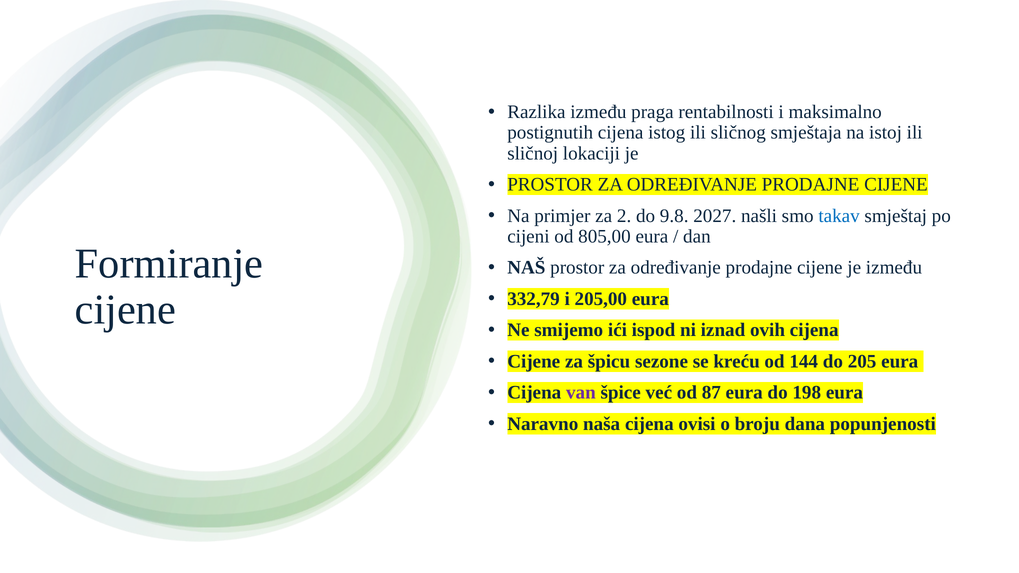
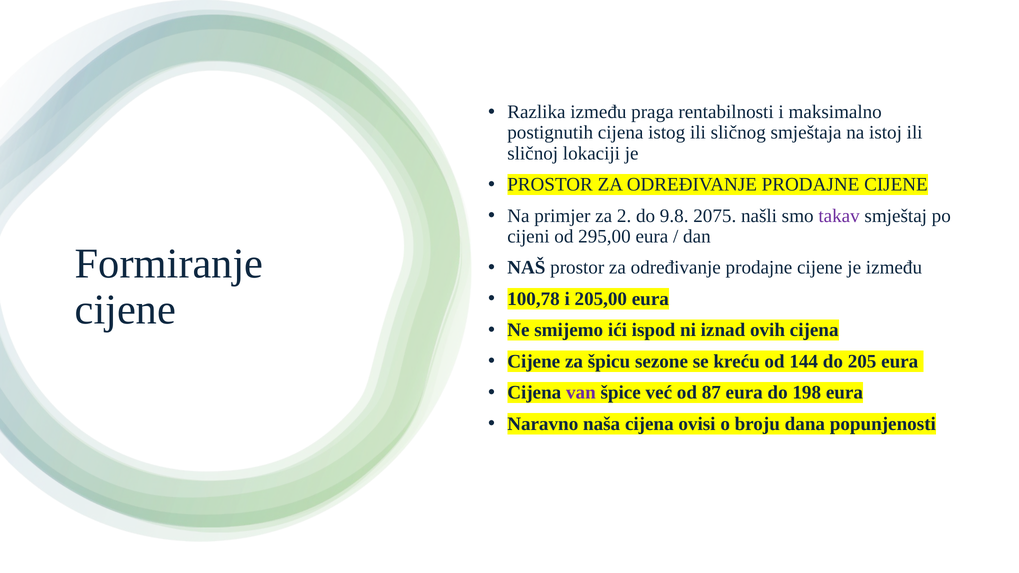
2027: 2027 -> 2075 (715, 216)
takav colour: blue -> purple (839, 216)
805,00: 805,00 -> 295,00 (604, 236)
332,79: 332,79 -> 100,78 (534, 299)
